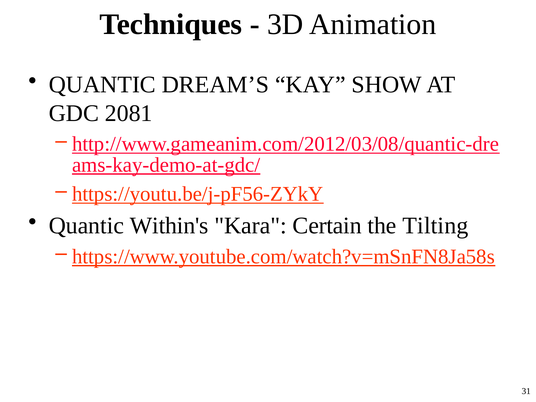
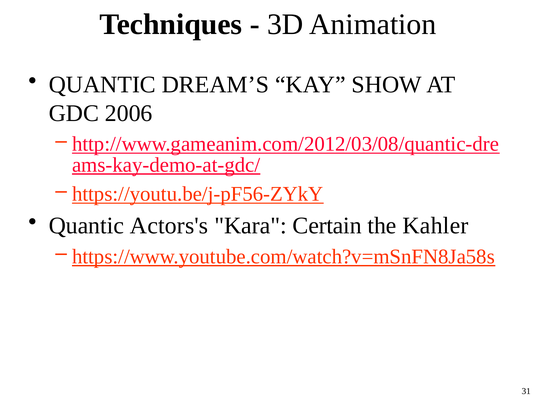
2081: 2081 -> 2006 (129, 113)
Within's: Within's -> Actors's (169, 226)
Tilting: Tilting -> Kahler (435, 226)
